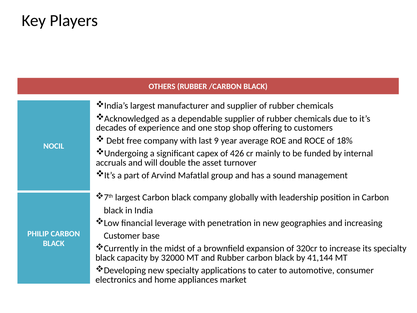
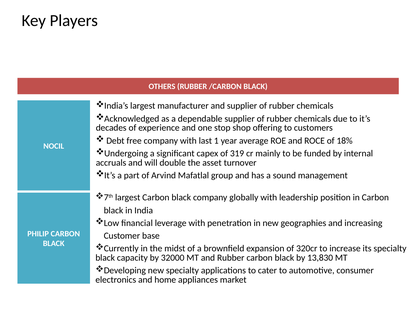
9: 9 -> 1 (216, 141)
426: 426 -> 319 (237, 153)
41,144: 41,144 -> 13,830 (320, 258)
